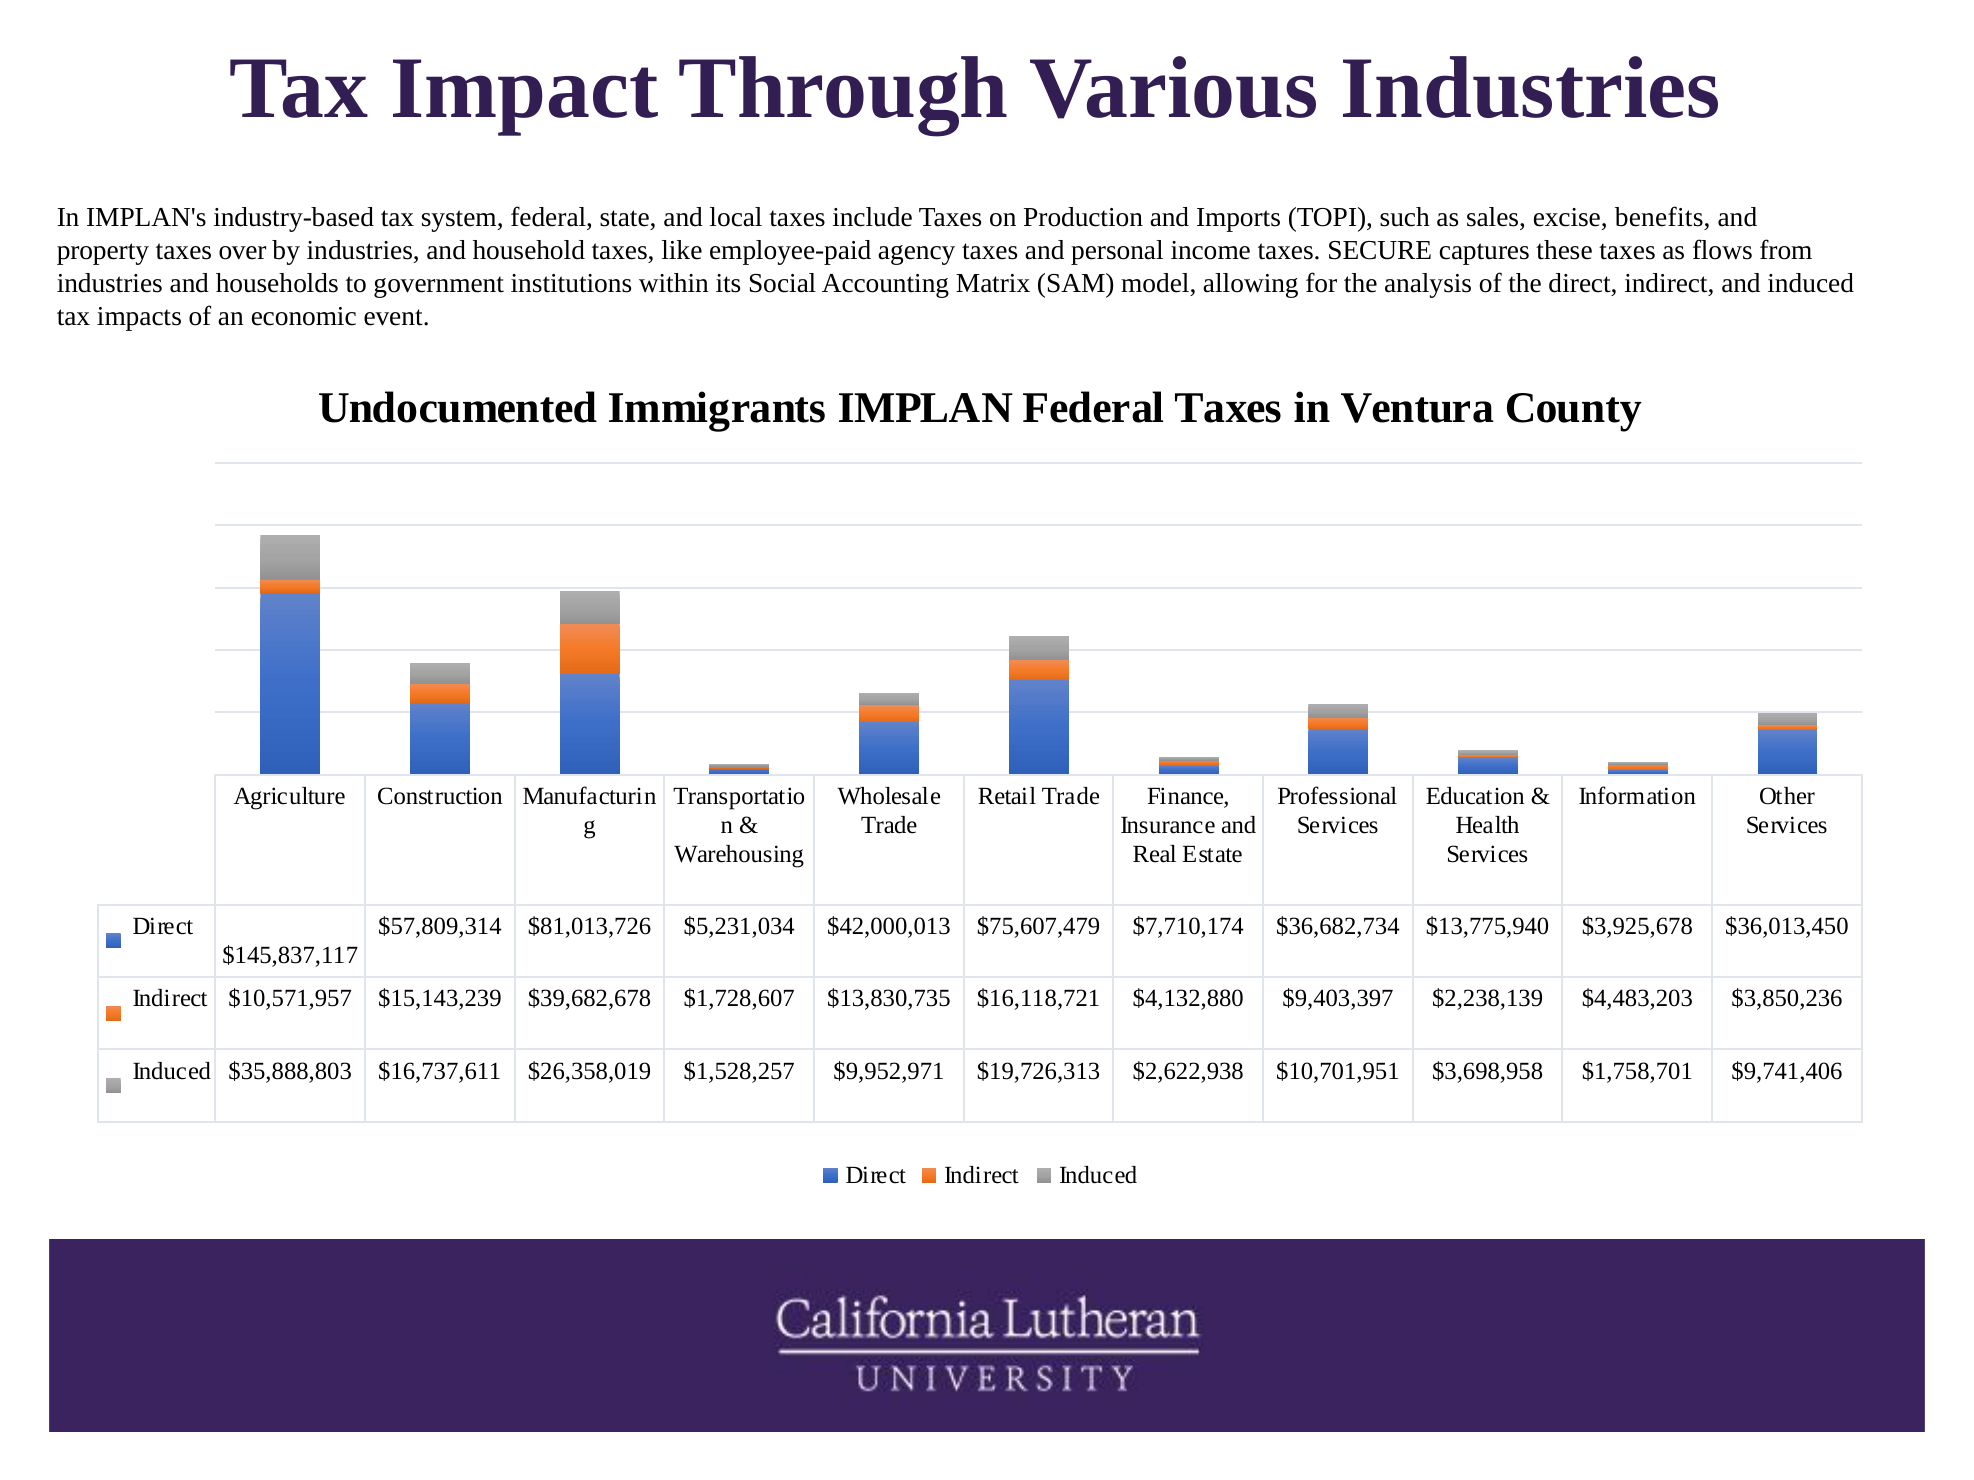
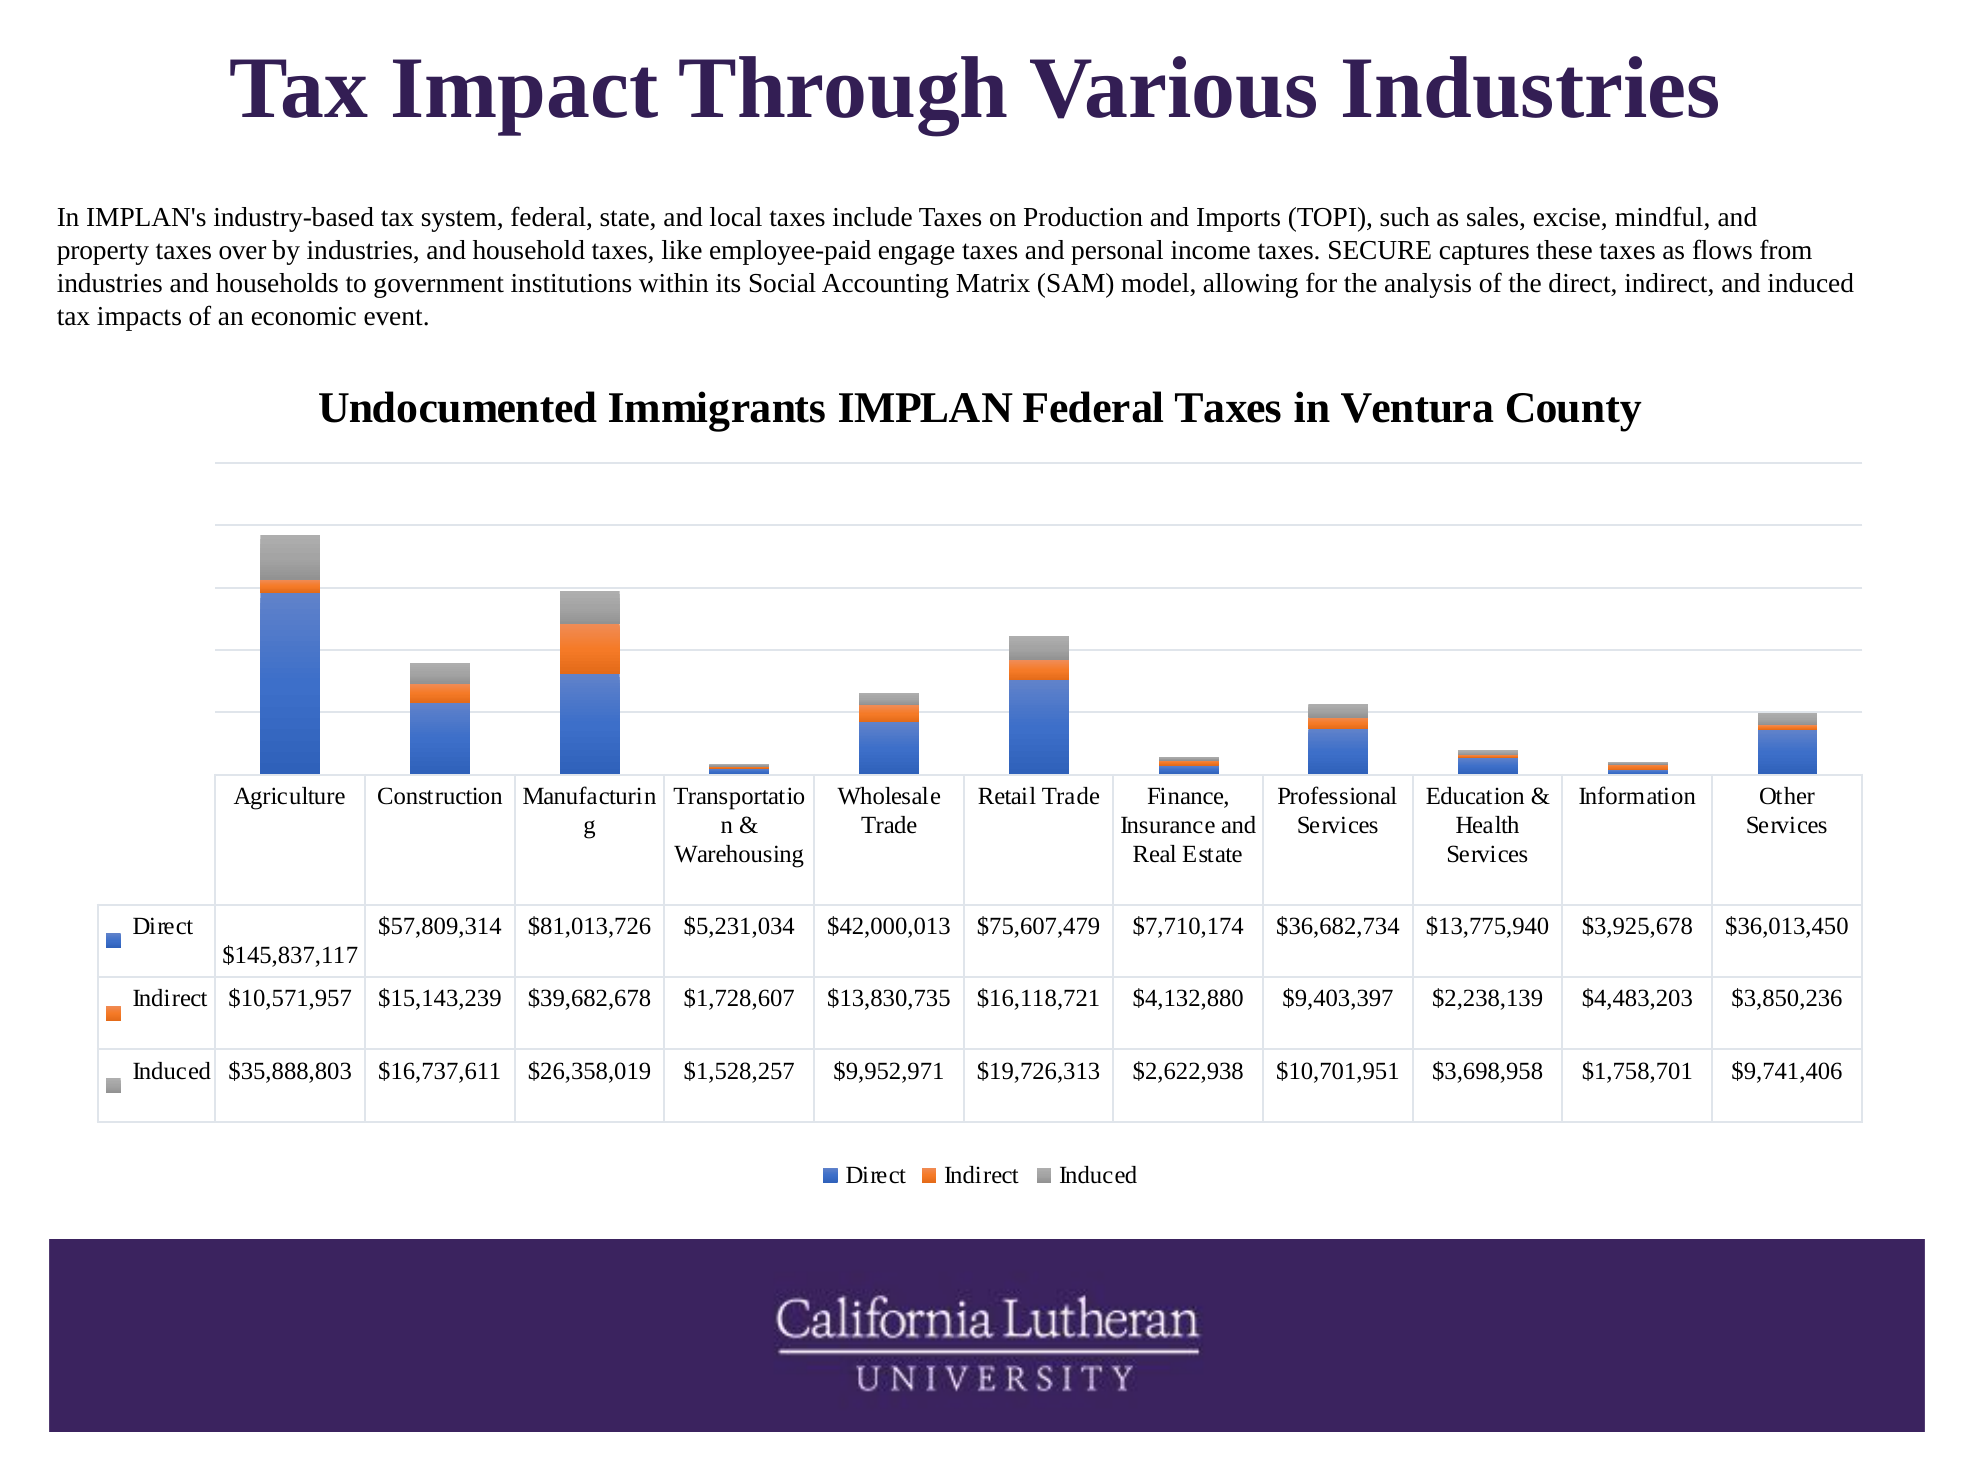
benefits: benefits -> mindful (1663, 218)
agency: agency -> engage (917, 251)
